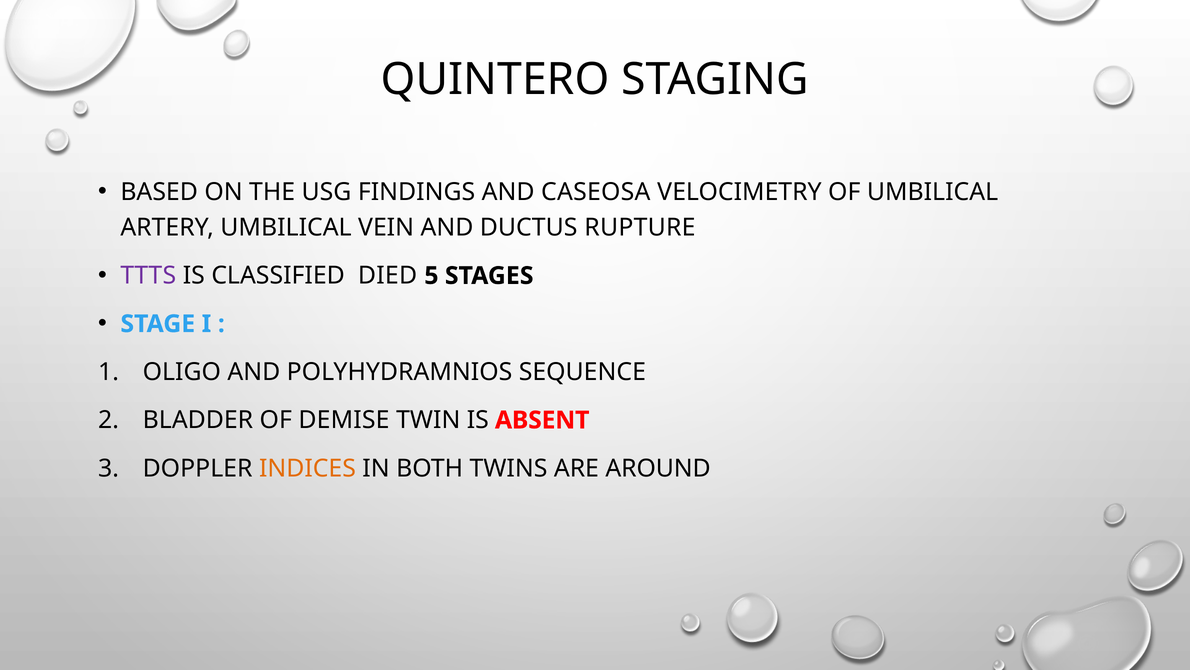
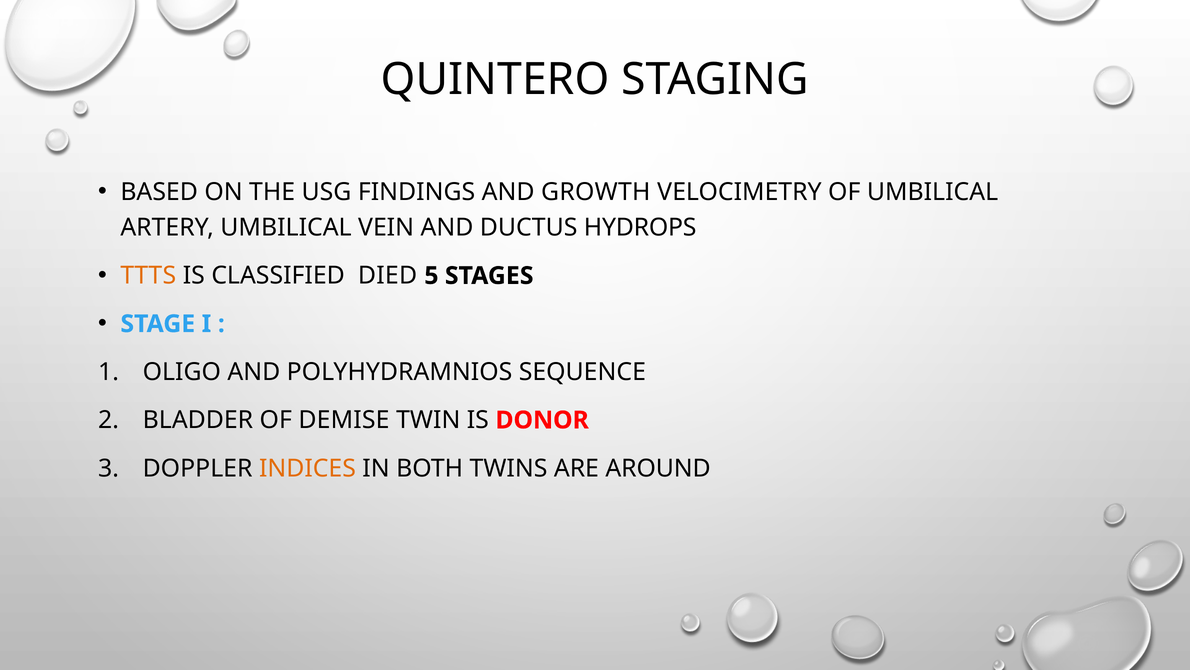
CASEOSA: CASEOSA -> GROWTH (596, 192)
RUPTURE: RUPTURE -> HYDROPS (640, 227)
TTTS colour: purple -> orange (148, 276)
ABSENT: ABSENT -> DONOR (542, 420)
